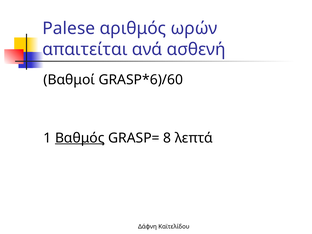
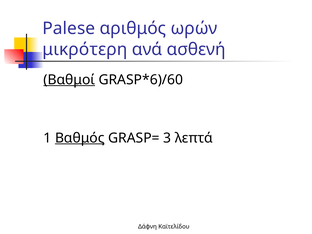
απαιτείται: απαιτείται -> μικρότερη (85, 49)
Βαθμοί underline: none -> present (69, 80)
8: 8 -> 3 (167, 138)
